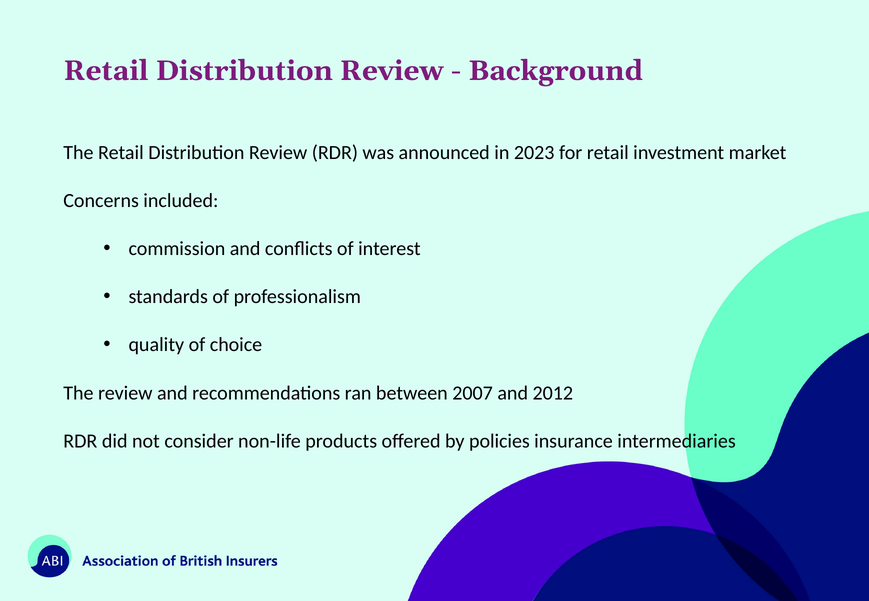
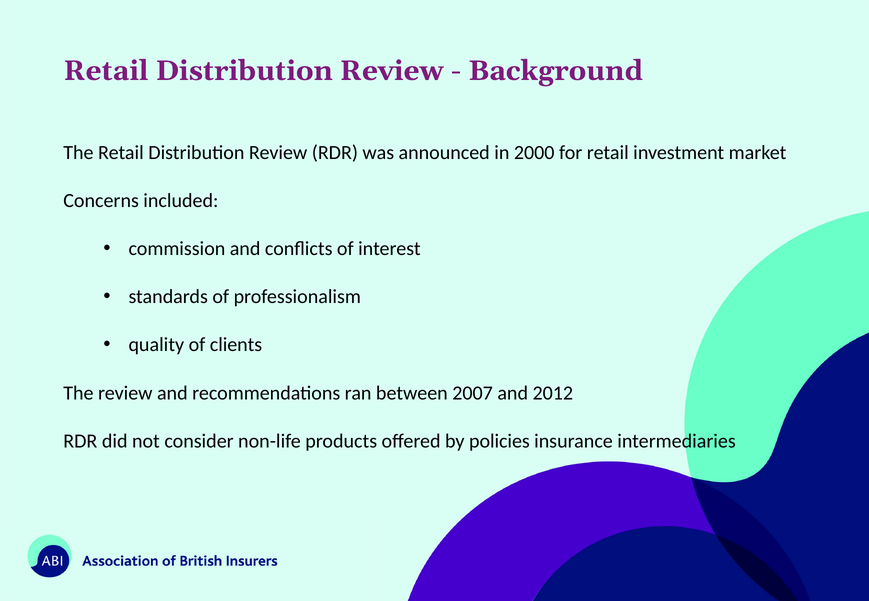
2023: 2023 -> 2000 (534, 153)
choice: choice -> clients (236, 345)
